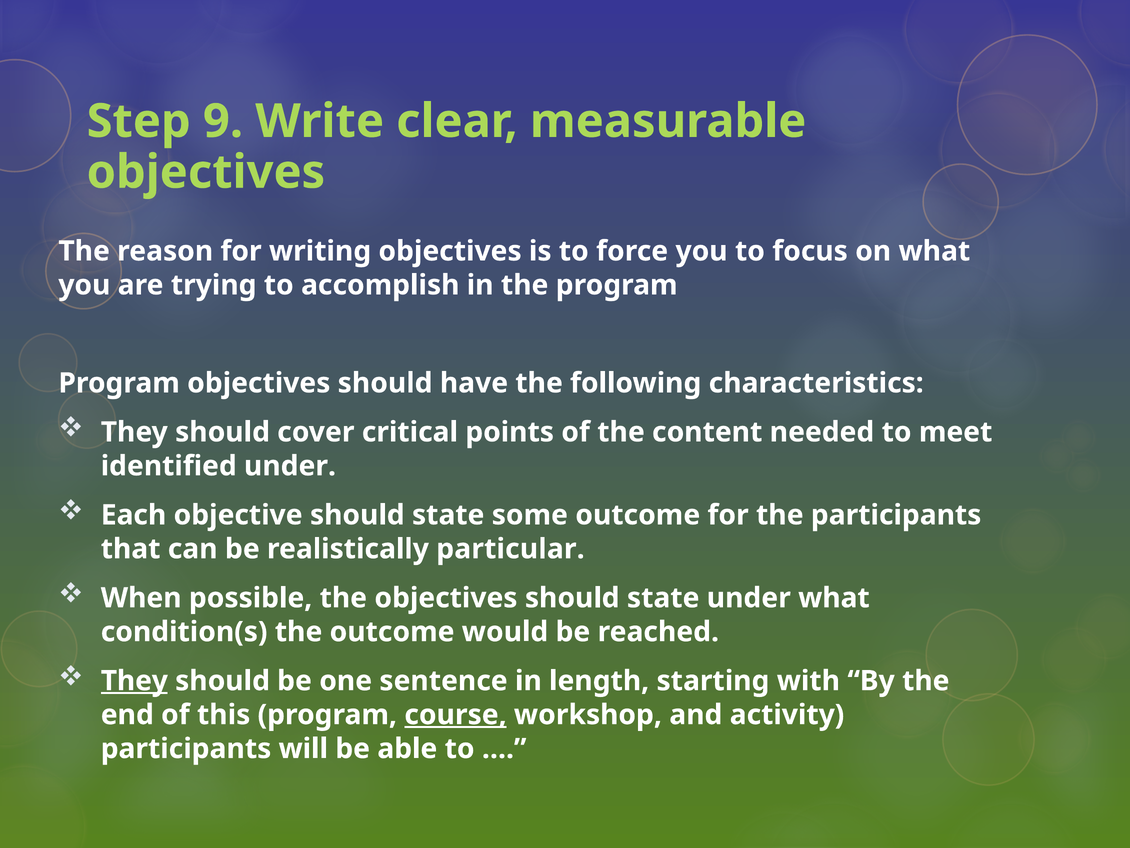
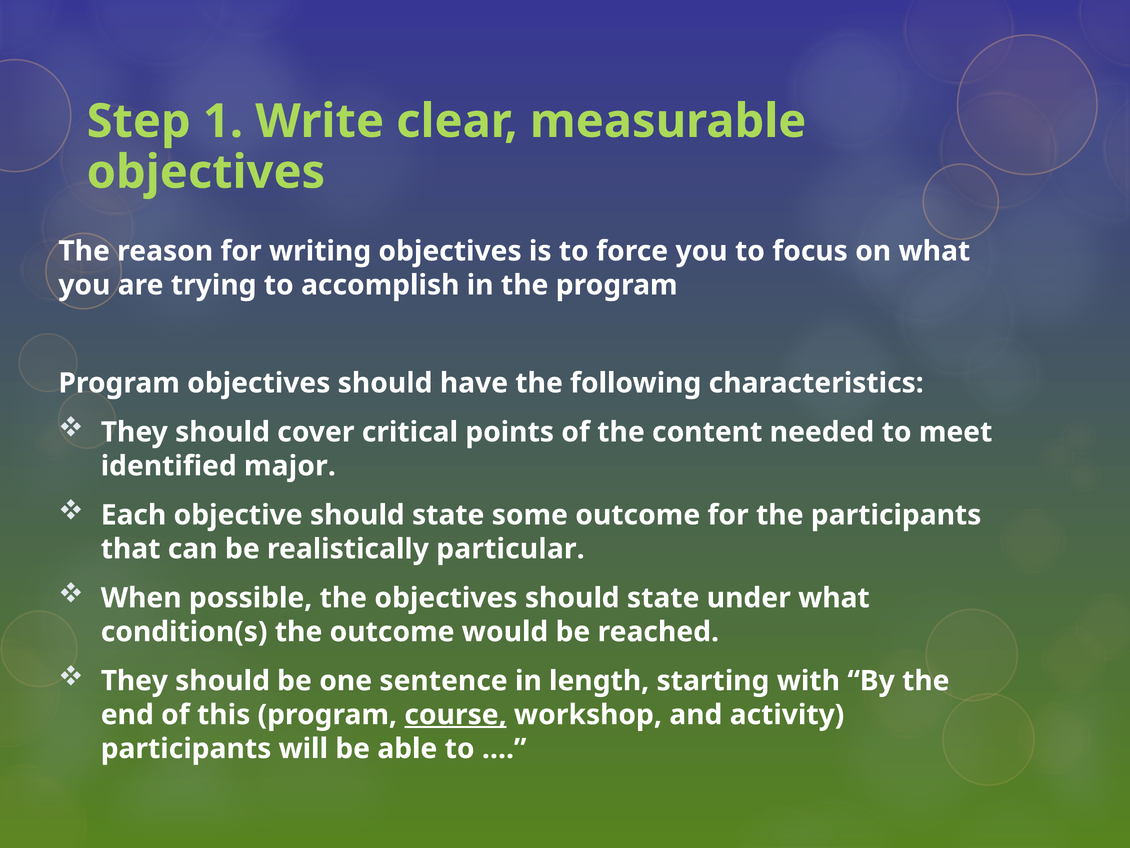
9: 9 -> 1 (223, 121)
identified under: under -> major (290, 466)
They underline: present -> none (134, 681)
